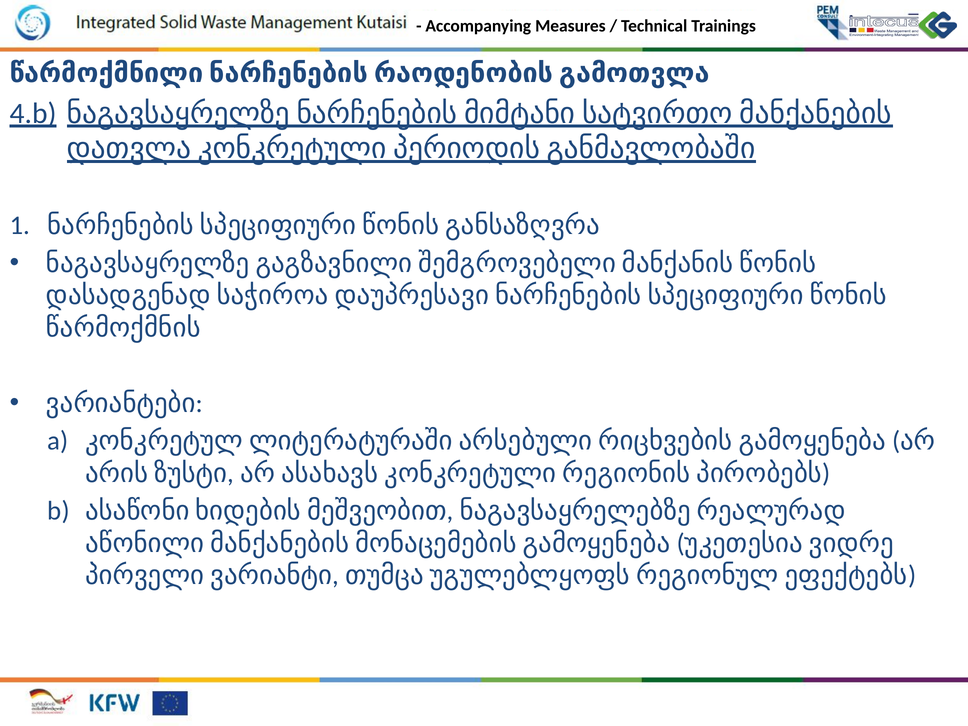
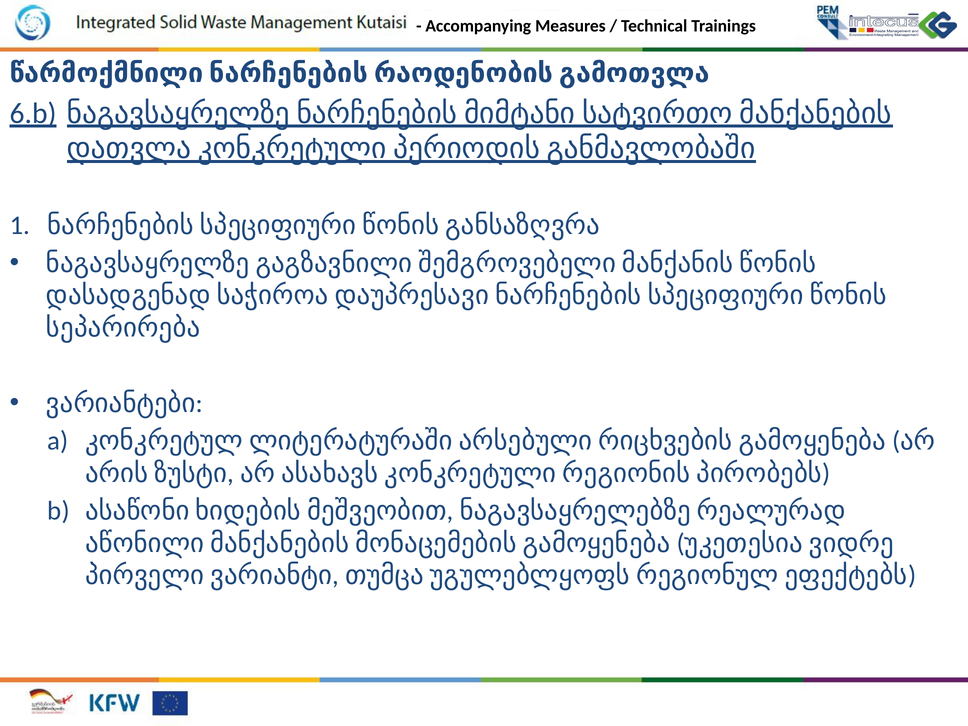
4.b: 4.b -> 6.b (33, 113)
წარმოქმნის: წარმოქმნის -> სეპარირება (123, 328)
